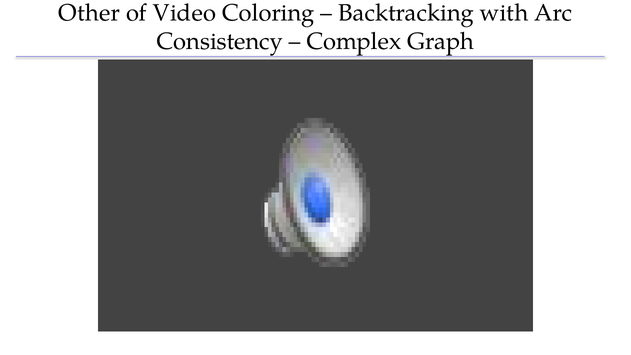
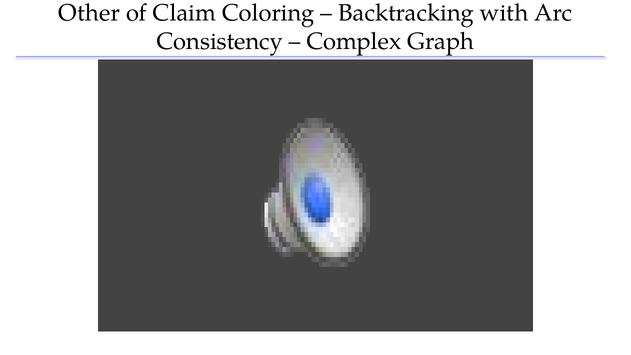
Video: Video -> Claim (184, 13)
